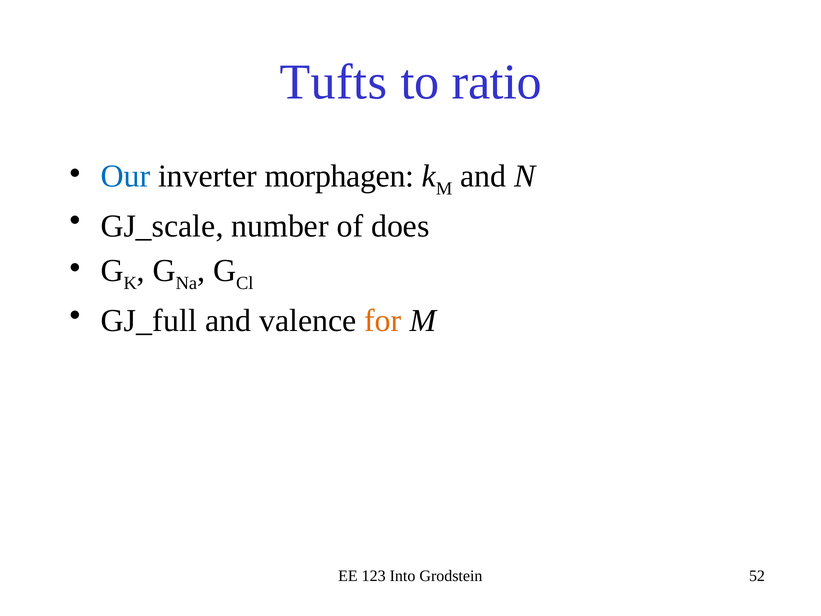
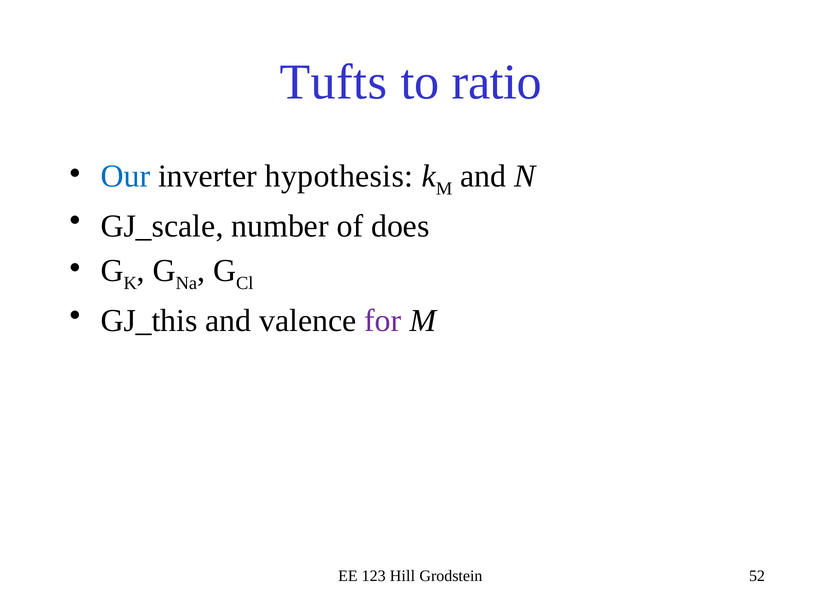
morphagen: morphagen -> hypothesis (339, 176)
GJ_full: GJ_full -> GJ_this (149, 321)
for colour: orange -> purple (383, 321)
Into: Into -> Hill (402, 576)
